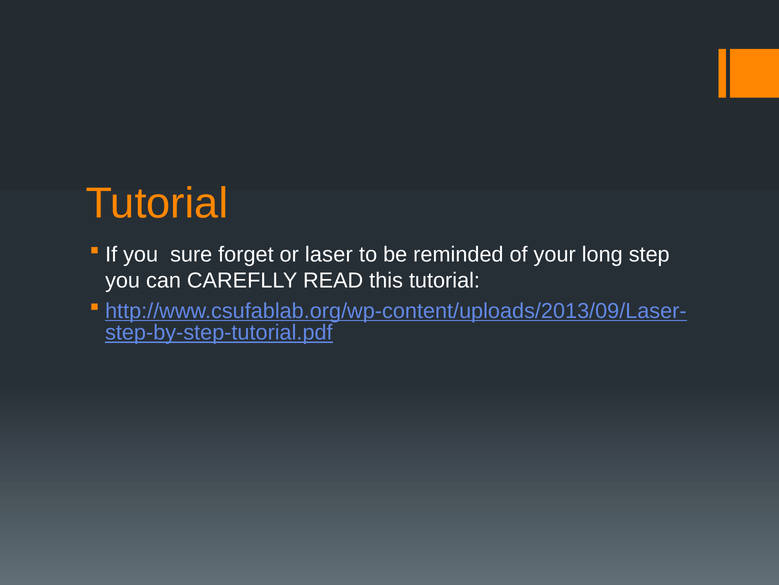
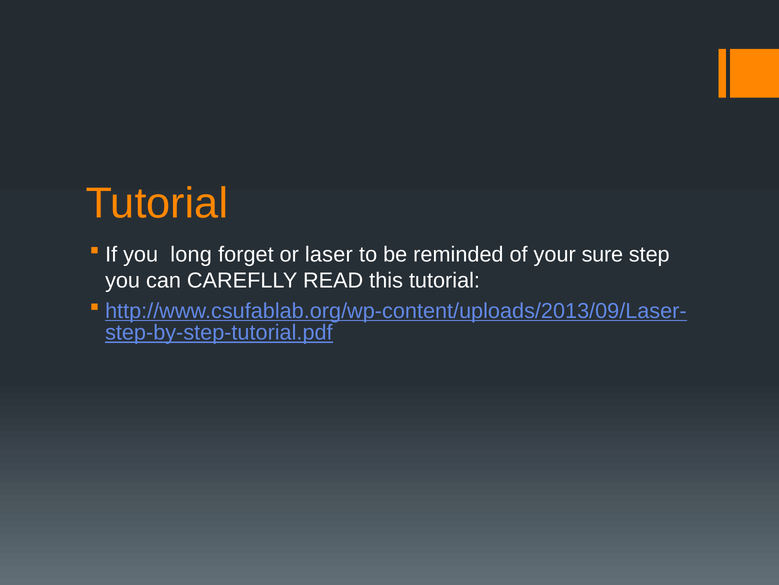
sure: sure -> long (191, 254)
long: long -> sure (602, 254)
